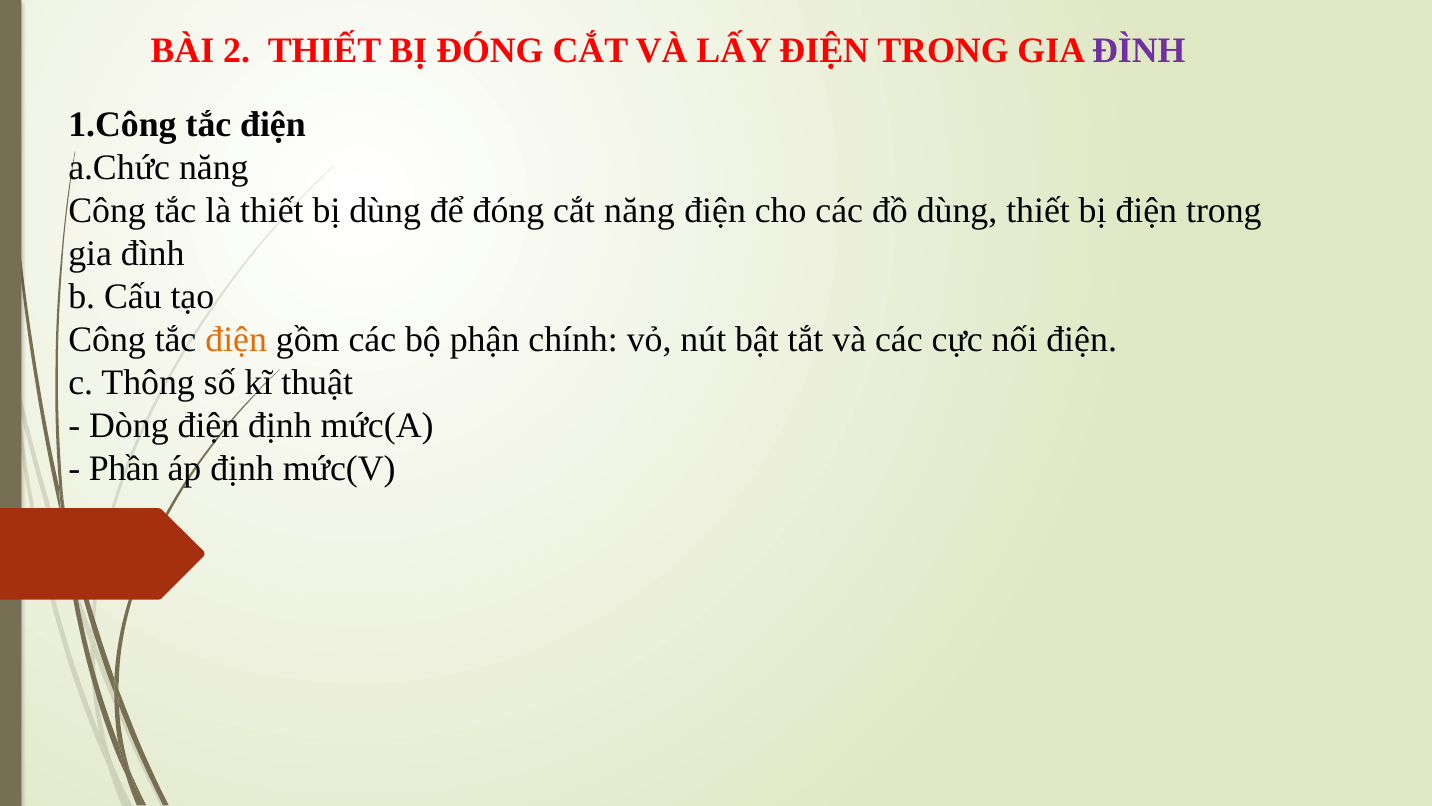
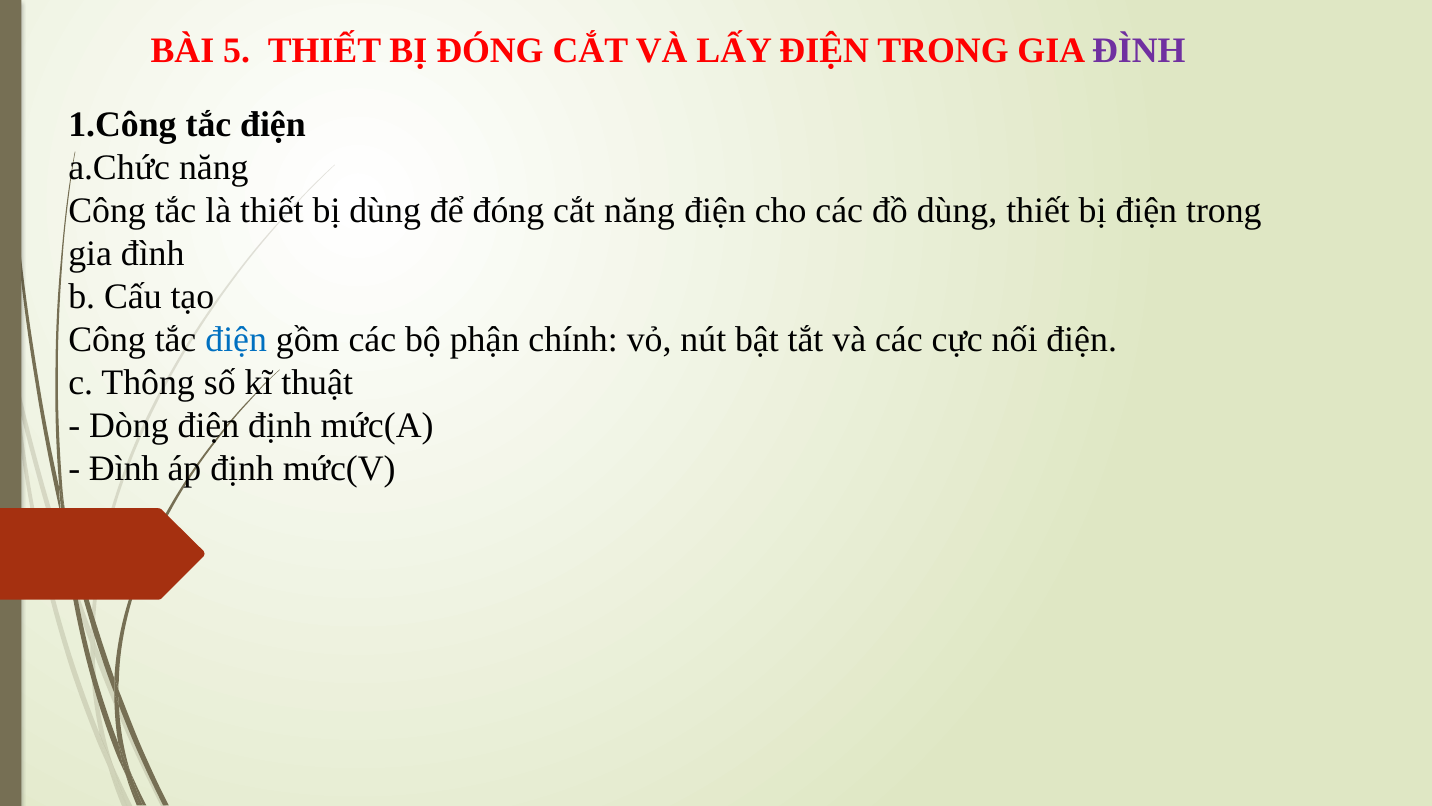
2: 2 -> 5 (237, 51)
điện colour: orange -> blue (236, 339)
Phần: Phần -> Đình (124, 468)
